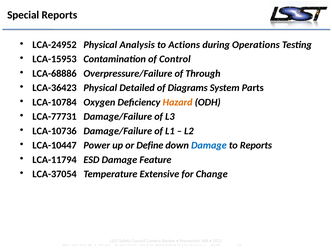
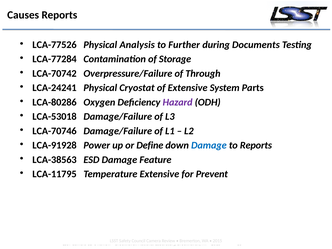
Special: Special -> Causes (23, 15)
LCA-24952: LCA-24952 -> LCA-77526 (54, 45)
Actions: Actions -> Further (184, 45)
Operations: Operations -> Documents (256, 45)
LCA-15953: LCA-15953 -> LCA-77284 (54, 59)
Control: Control -> Storage (175, 59)
LCA-68886: LCA-68886 -> LCA-70742 (54, 74)
LCA-36423: LCA-36423 -> LCA-24241 (54, 88)
Detailed: Detailed -> Cryostat (137, 88)
of Diagrams: Diagrams -> Extensive (188, 88)
LCA-10784: LCA-10784 -> LCA-80286 (54, 102)
Hazard colour: orange -> purple (178, 102)
LCA-77731: LCA-77731 -> LCA-53018 (54, 117)
LCA-10736: LCA-10736 -> LCA-70746 (54, 131)
LCA-10447: LCA-10447 -> LCA-91928 (54, 145)
LCA-11794: LCA-11794 -> LCA-38563 (54, 160)
LCA-37054: LCA-37054 -> LCA-11795 (54, 174)
Change: Change -> Prevent (212, 174)
